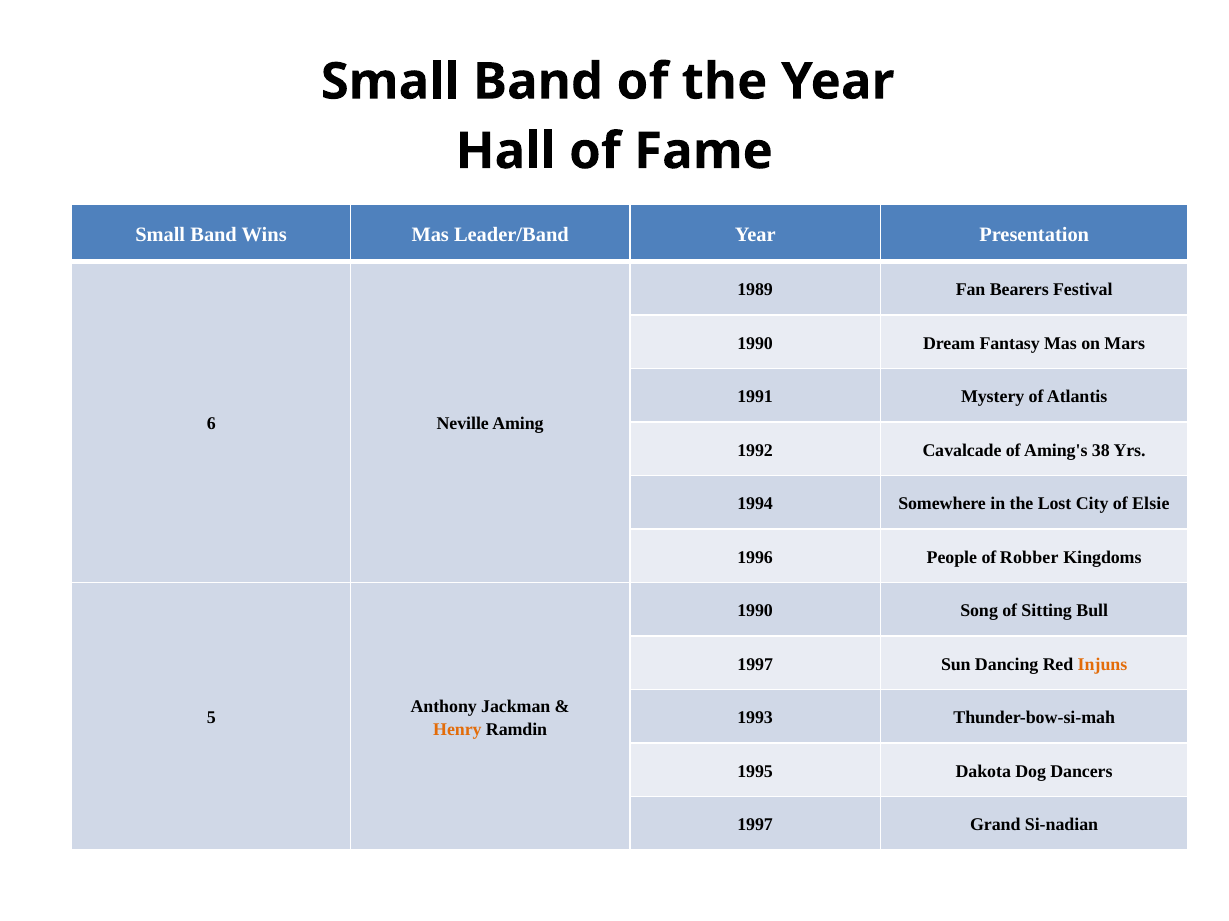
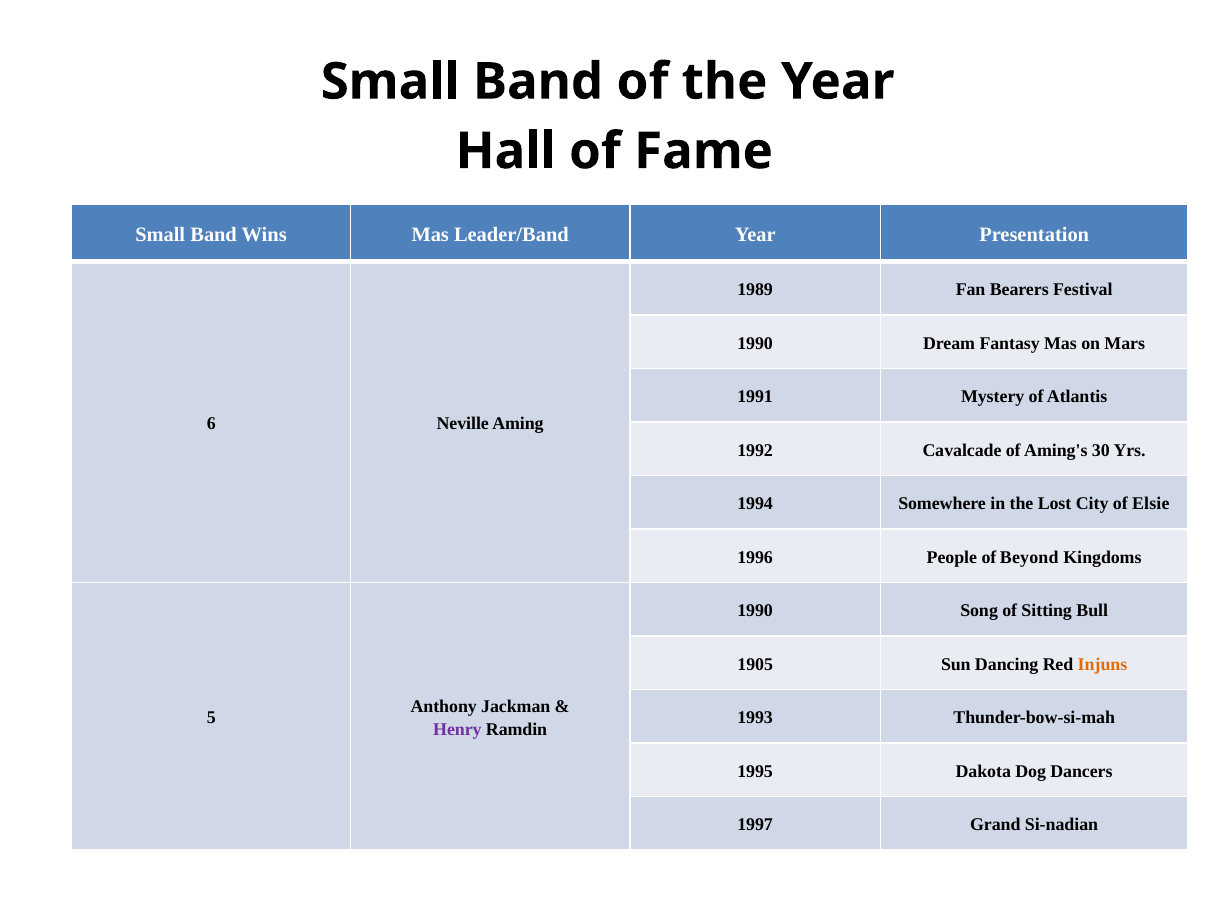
38: 38 -> 30 (1101, 451)
Robber: Robber -> Beyond (1029, 558)
1997: 1997 -> 1905 (755, 665)
Henry colour: orange -> purple (457, 730)
